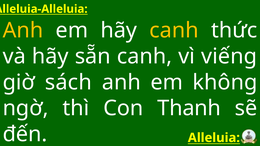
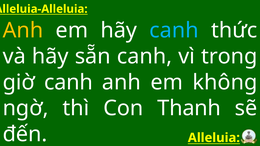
canh colour: yellow -> light blue (174, 30)
viếng: viếng -> trong (229, 56)
giờ sách: sách -> canh (69, 82)
